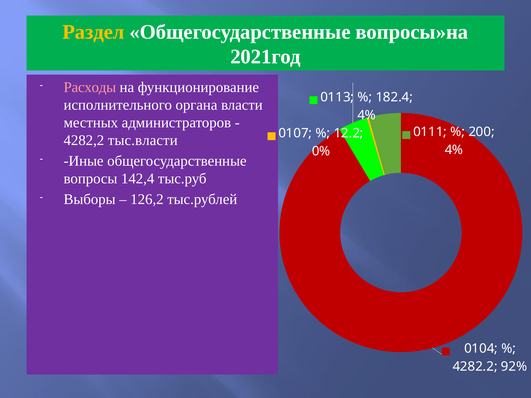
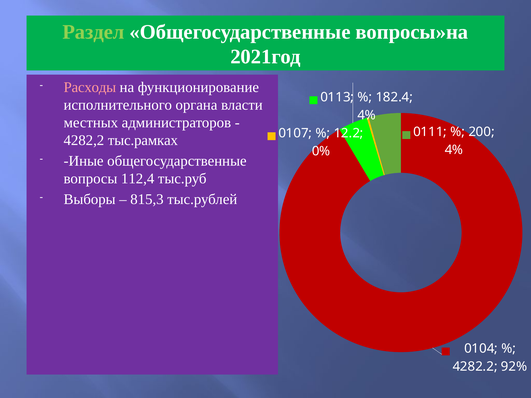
Раздел colour: yellow -> light green (93, 32)
тыс.власти: тыс.власти -> тыс.рамках (143, 140)
142,4: 142,4 -> 112,4 (138, 179)
126,2: 126,2 -> 815,3 (147, 199)
